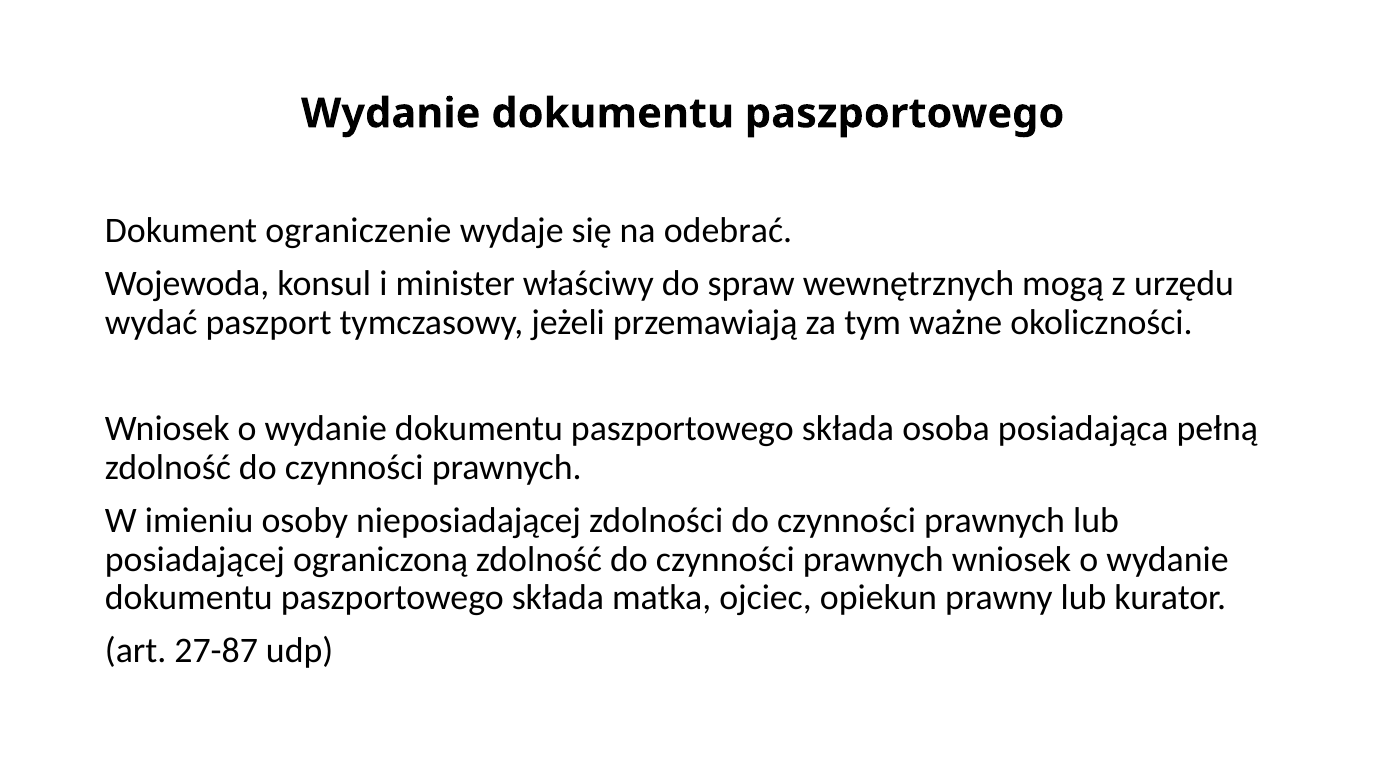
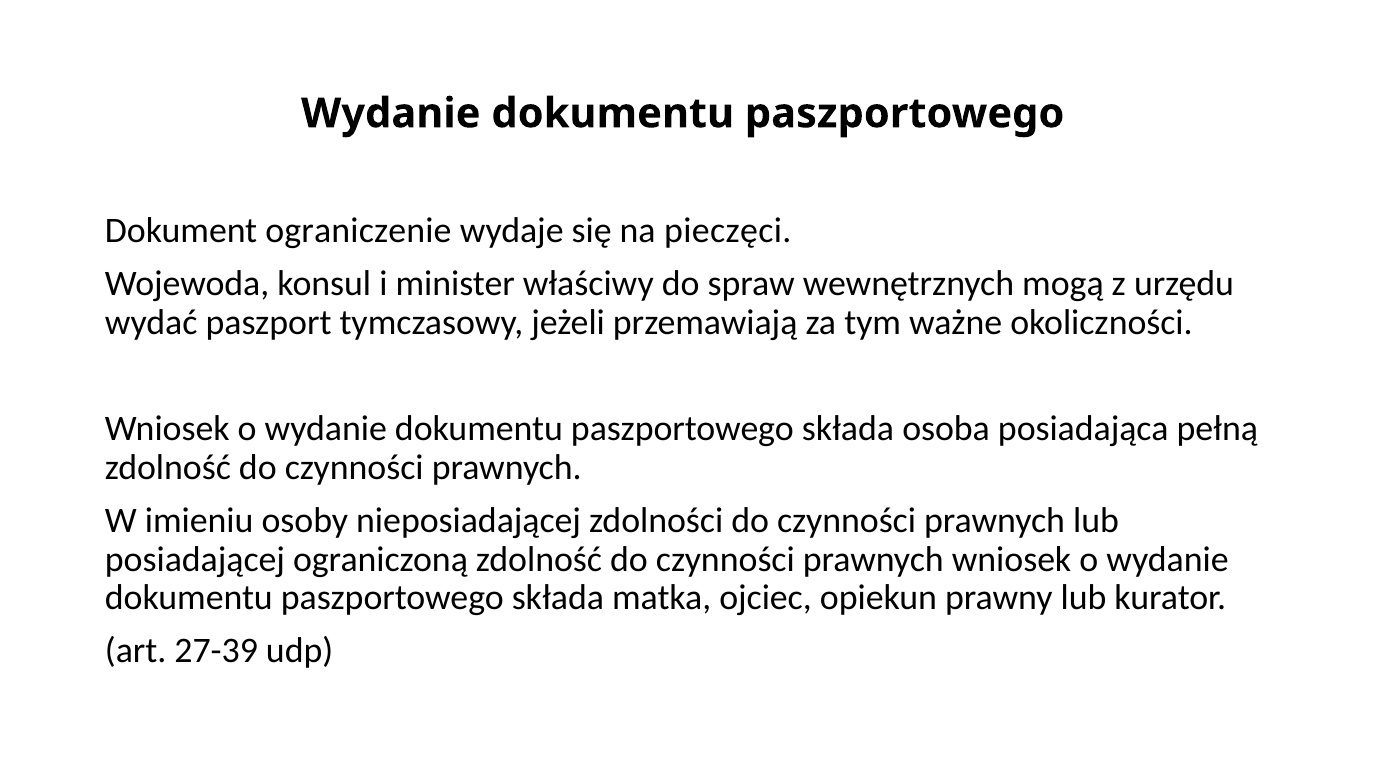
odebrać: odebrać -> pieczęci (728, 230)
27-87: 27-87 -> 27-39 (216, 651)
